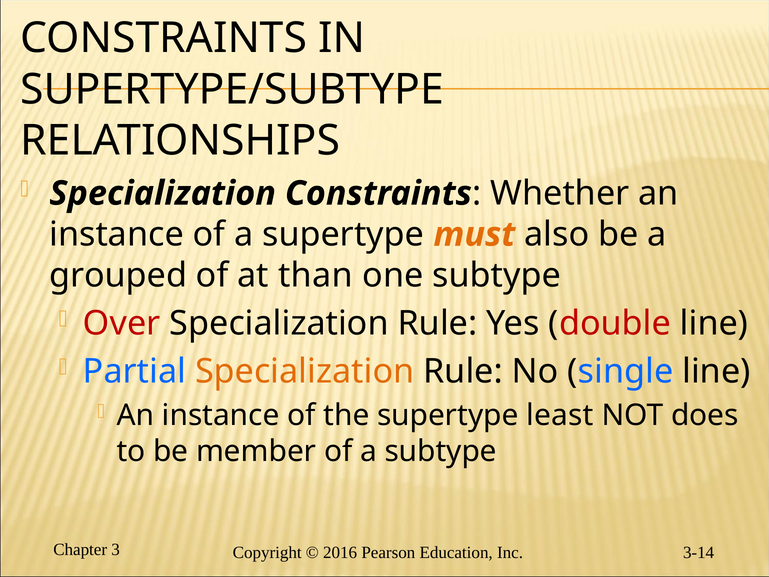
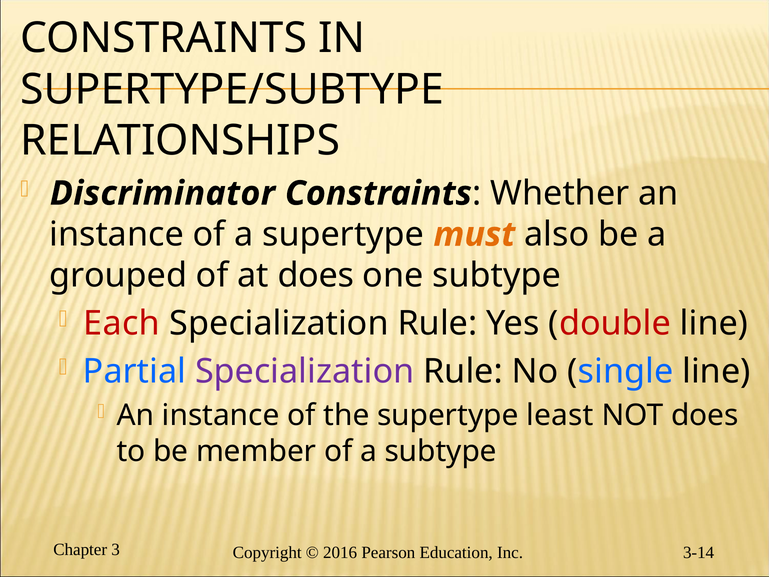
Specialization: Specialization -> Discriminator (162, 193)
at than: than -> does (316, 275)
Over: Over -> Each (122, 323)
Specialization colour: orange -> purple (305, 371)
